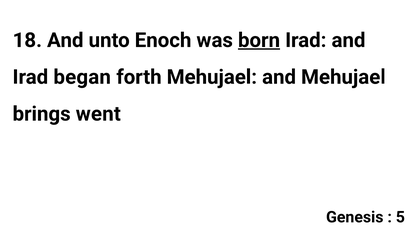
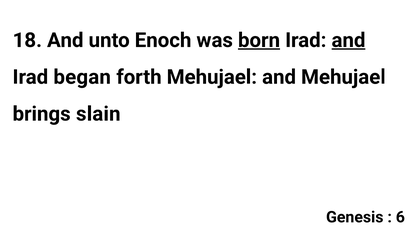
and underline: none -> present (348, 40)
went: went -> slain (98, 114)
5: 5 -> 6 (400, 217)
